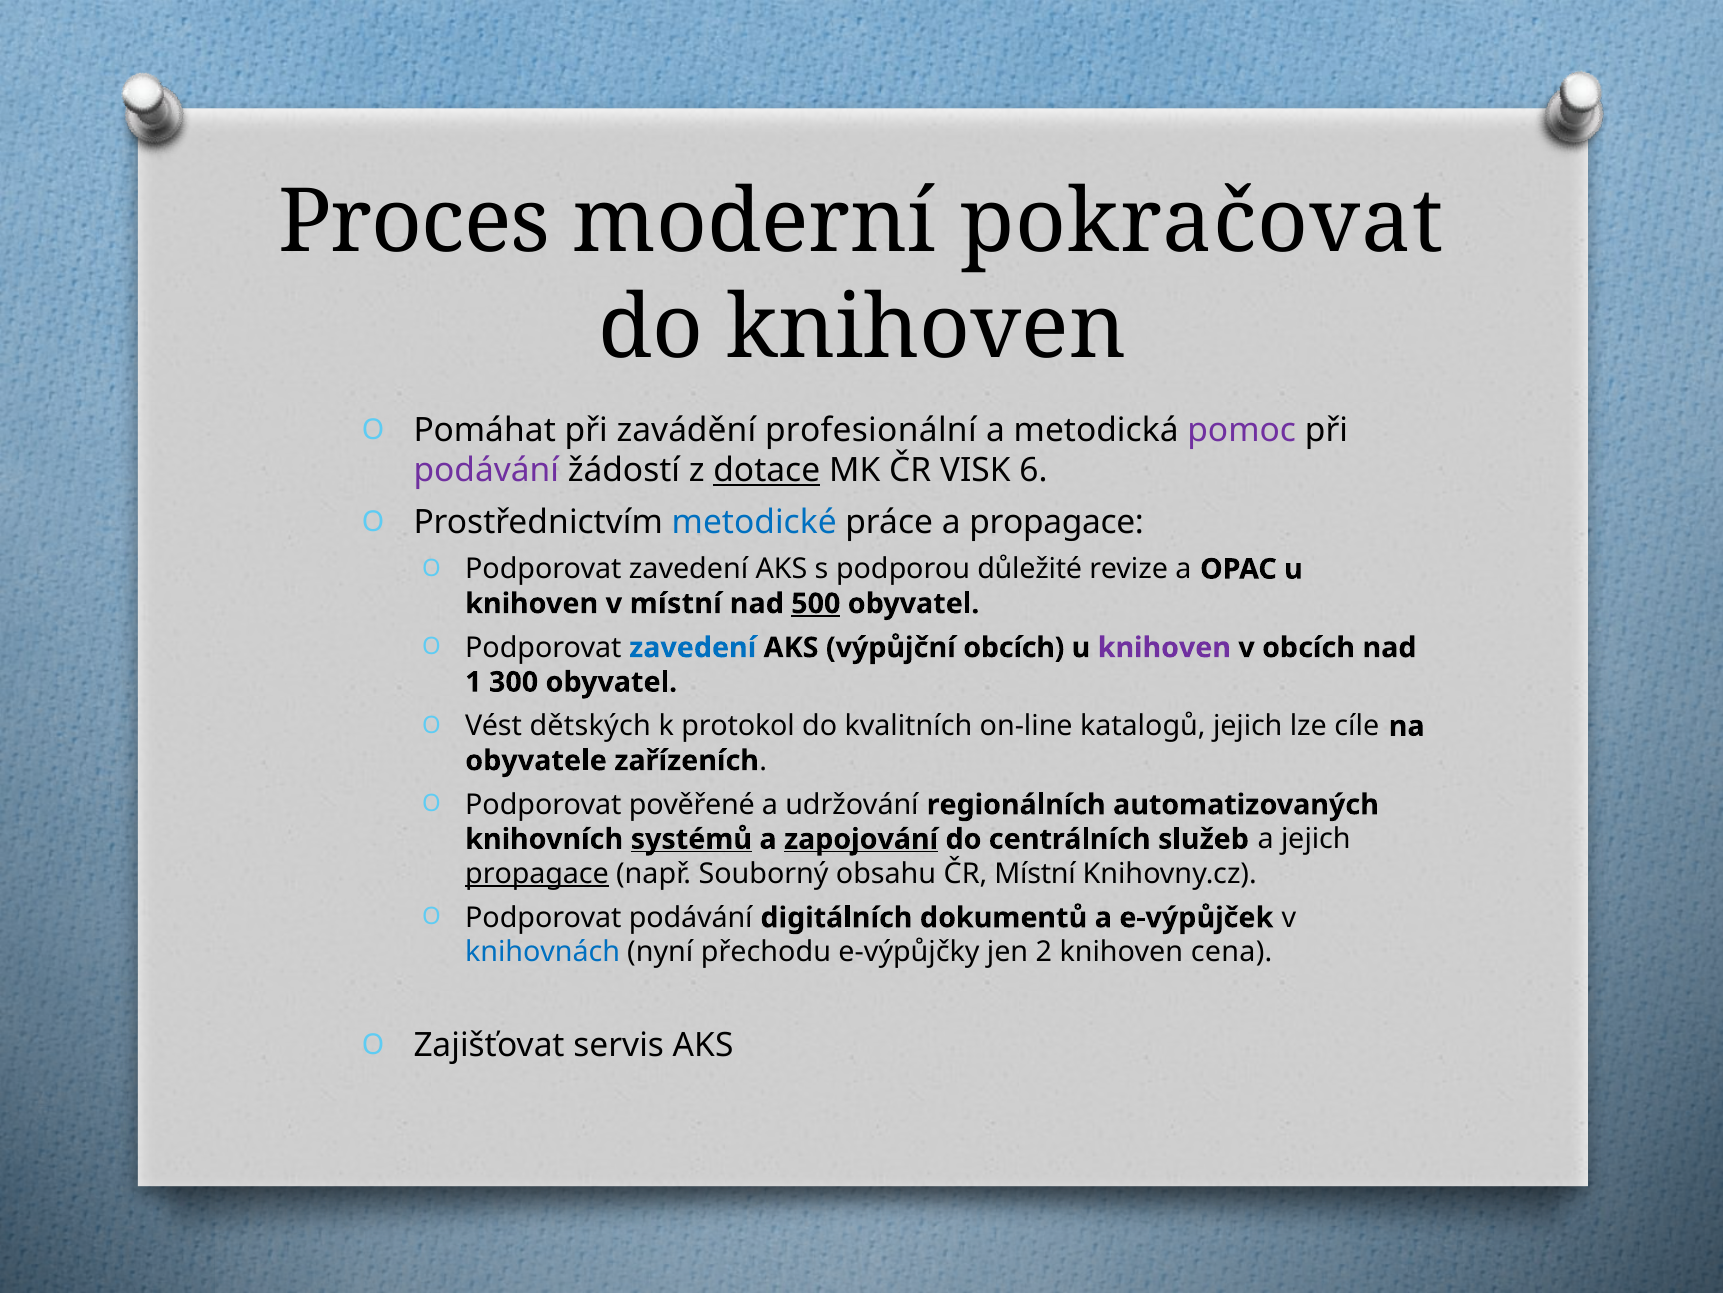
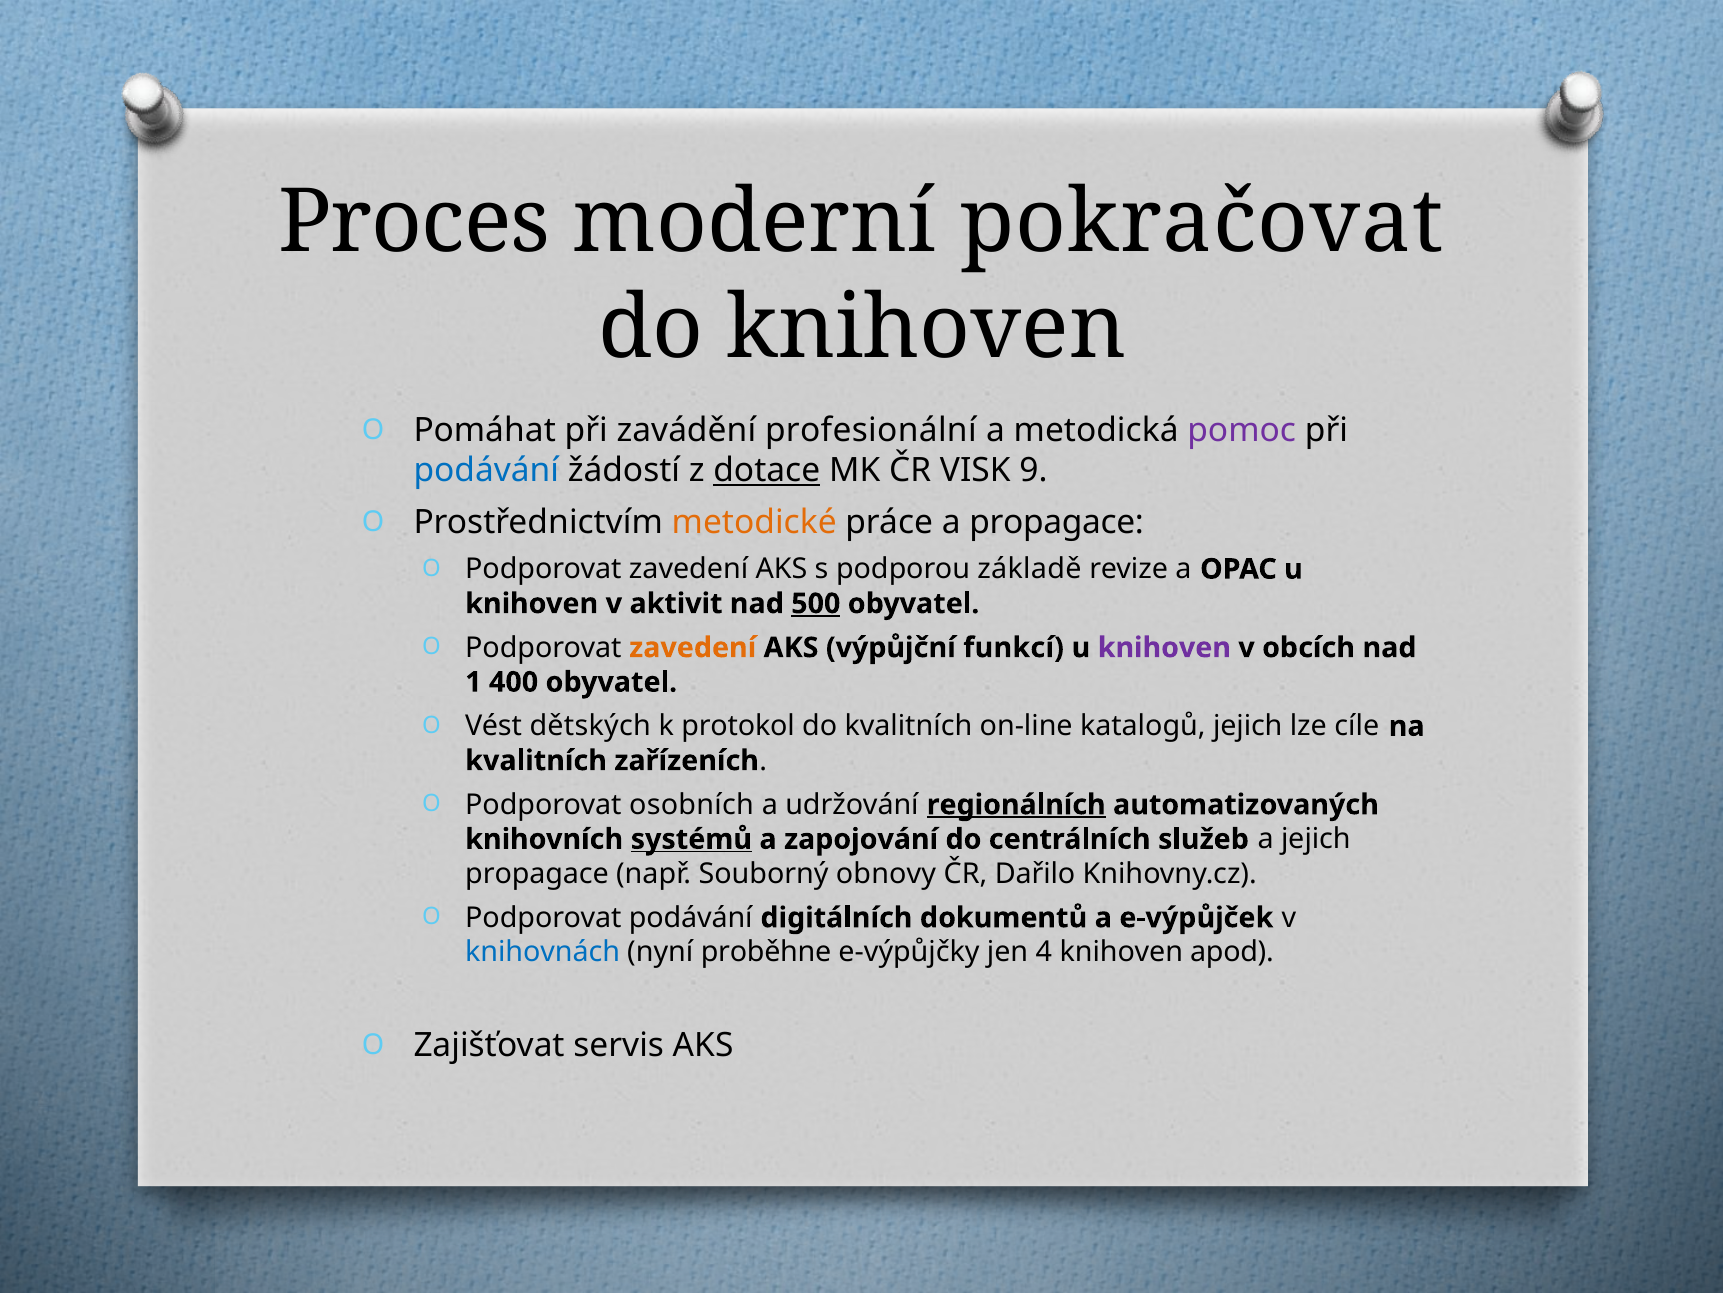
podávání colour: purple -> blue (486, 471)
6: 6 -> 9 (1033, 471)
metodické colour: blue -> orange (754, 522)
důležité: důležité -> základě (1029, 569)
v místní: místní -> aktivit (676, 603)
zavedení colour: blue -> orange (693, 647)
výpůjční obcích: obcích -> funkcí (1014, 647)
300: 300 -> 400 (514, 682)
obyvatele: obyvatele -> kvalitních (536, 760)
pověřené: pověřené -> osobních (692, 804)
regionálních underline: none -> present (1016, 804)
zapojování underline: present -> none (861, 839)
propagace underline: present -> none (537, 873)
obsahu: obsahu -> obnovy (886, 873)
ČR Místní: Místní -> Dařilo (1035, 873)
přechodu: přechodu -> proběhne (766, 952)
2: 2 -> 4 (1044, 952)
cena: cena -> apod (1232, 952)
